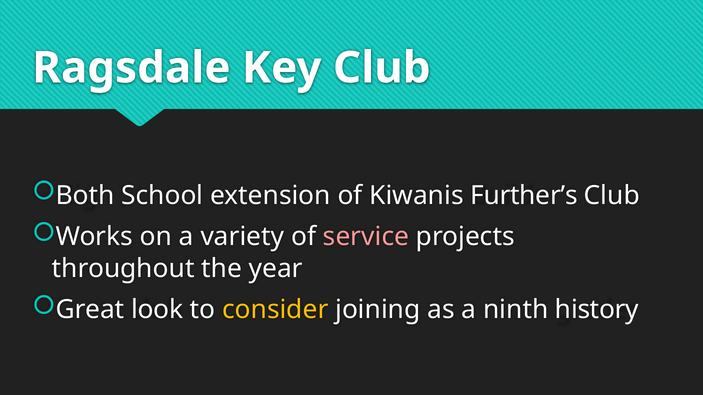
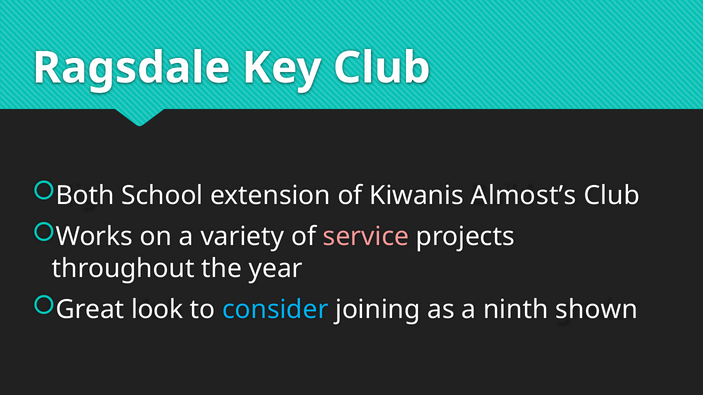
Further’s: Further’s -> Almost’s (524, 196)
consider colour: yellow -> light blue (275, 310)
history: history -> shown (597, 310)
